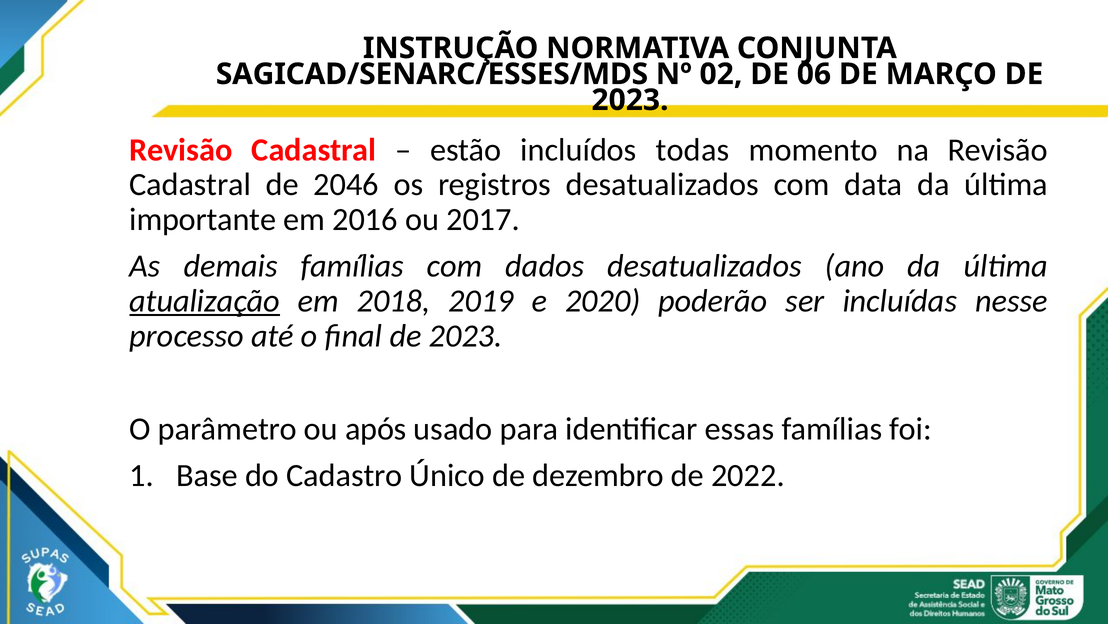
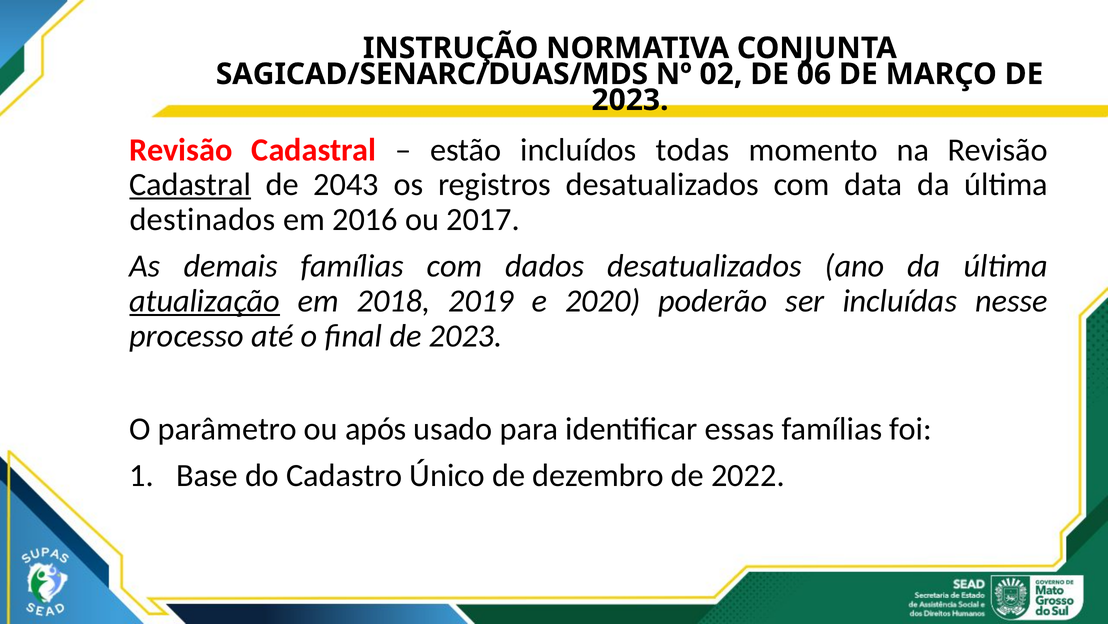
SAGICAD/SENARC/ESSES/MDS: SAGICAD/SENARC/ESSES/MDS -> SAGICAD/SENARC/DUAS/MDS (432, 74)
Cadastral underline: none -> present (190, 185)
2046: 2046 -> 2043 (346, 185)
importante: importante -> destinados (203, 219)
